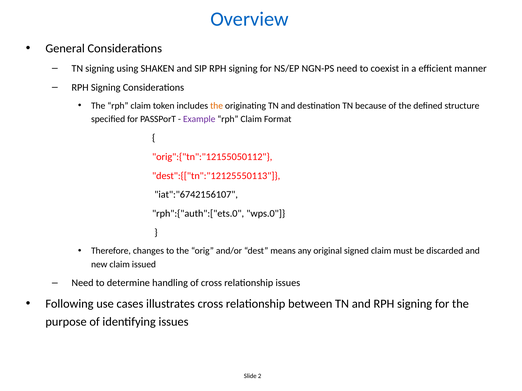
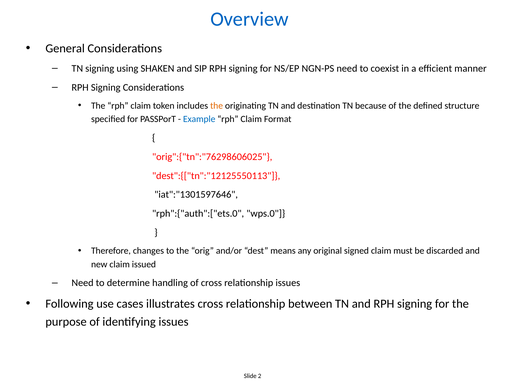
Example colour: purple -> blue (199, 119)
orig":{"tn":"12155050112: orig":{"tn":"12155050112 -> orig":{"tn":"76298606025 (212, 157)
iat":"6742156107: iat":"6742156107 -> iat":"1301597646 (196, 195)
